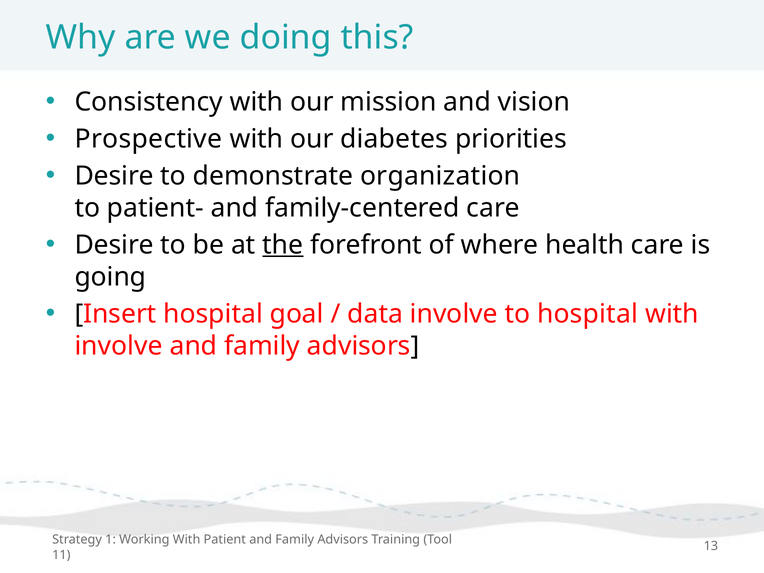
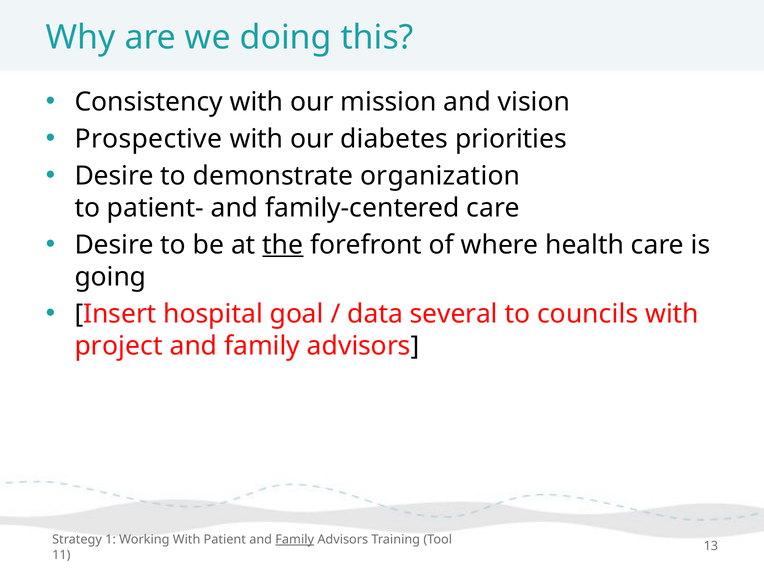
data involve: involve -> several (454, 314)
to hospital: hospital -> councils (588, 314)
involve: involve -> project (119, 346)
Family underline: none -> present (295, 540)
